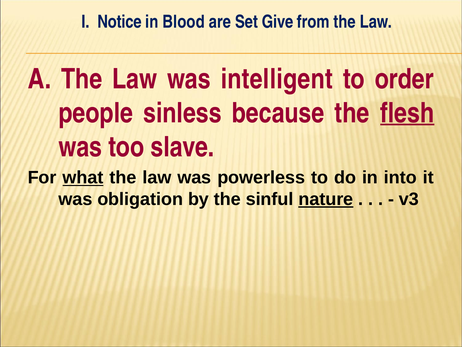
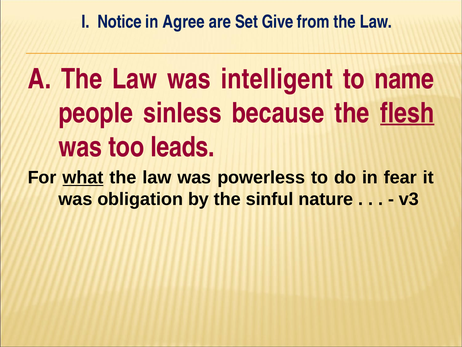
Blood: Blood -> Agree (184, 22)
order: order -> name (404, 79)
slave: slave -> leads (183, 147)
into: into -> fear (400, 177)
nature underline: present -> none (326, 199)
